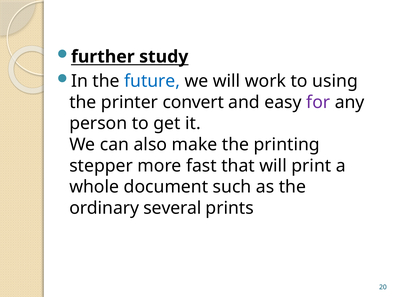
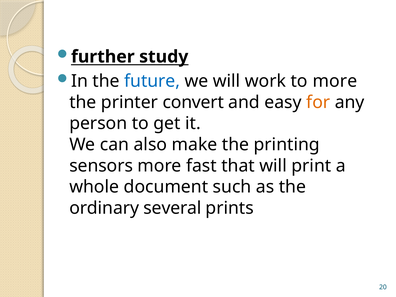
to using: using -> more (335, 81)
for colour: purple -> orange (318, 102)
stepper: stepper -> sensors (101, 166)
